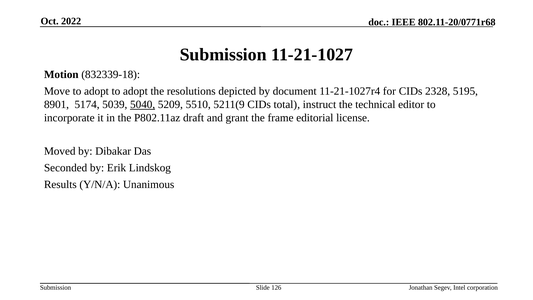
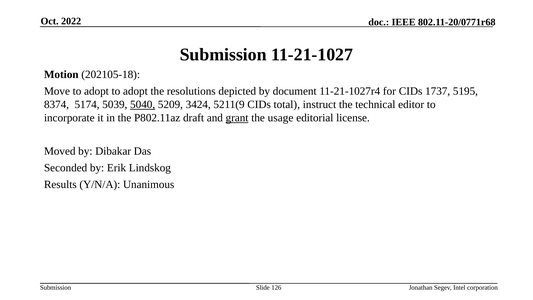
832339-18: 832339-18 -> 202105-18 (111, 74)
2328: 2328 -> 1737 (438, 91)
8901: 8901 -> 8374 (57, 104)
5510: 5510 -> 3424 (198, 104)
grant underline: none -> present (237, 118)
frame: frame -> usage (281, 118)
